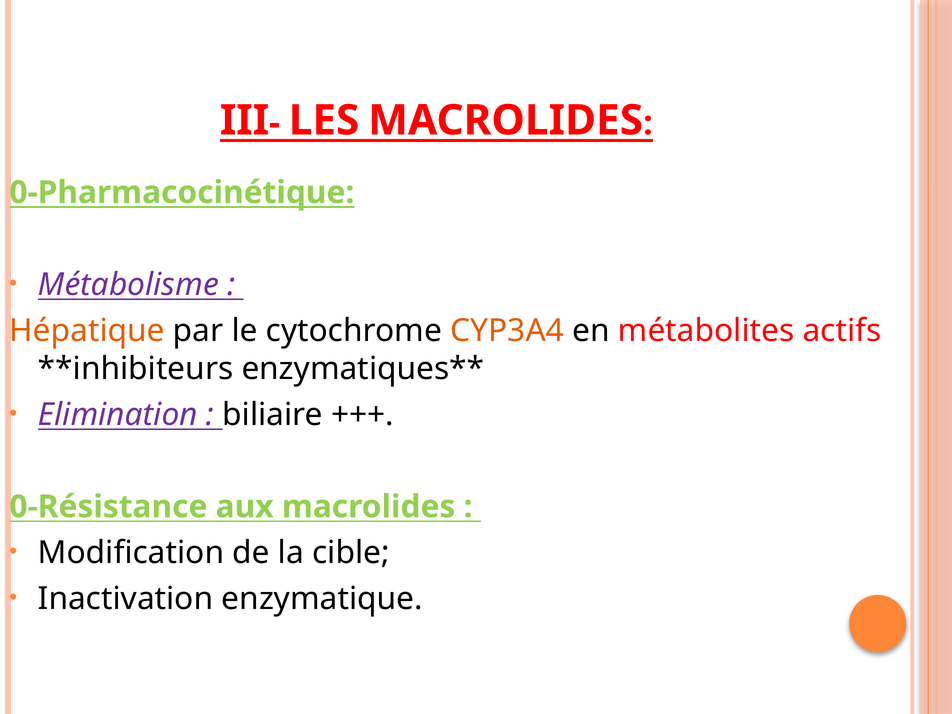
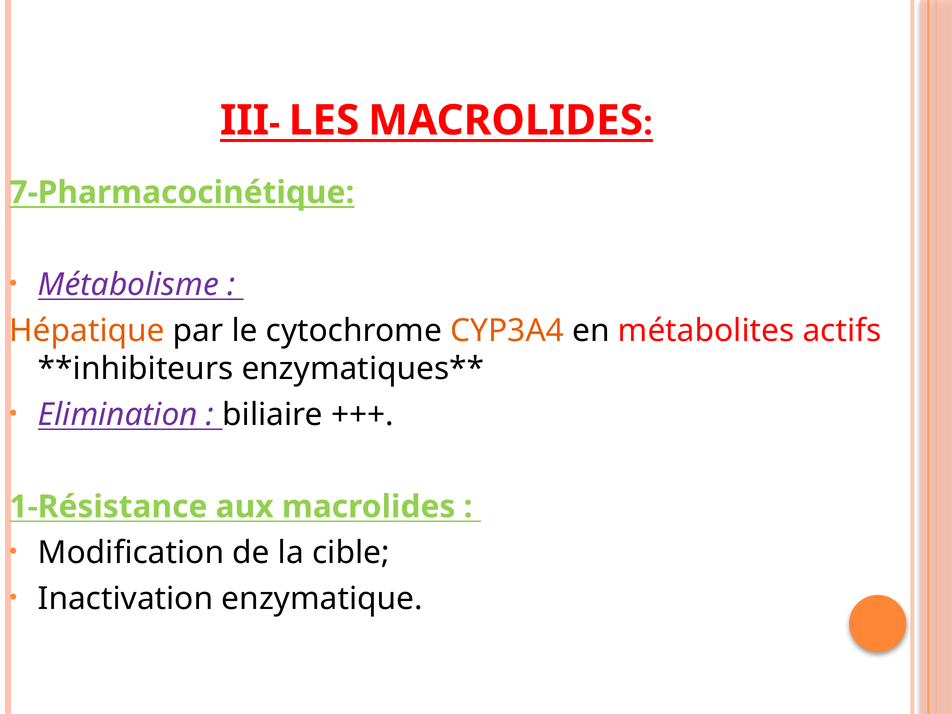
0-Pharmacocinétique: 0-Pharmacocinétique -> 7-Pharmacocinétique (182, 193)
0-Résistance: 0-Résistance -> 1-Résistance (108, 507)
